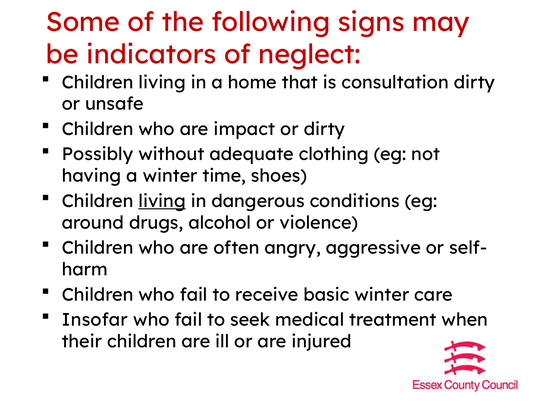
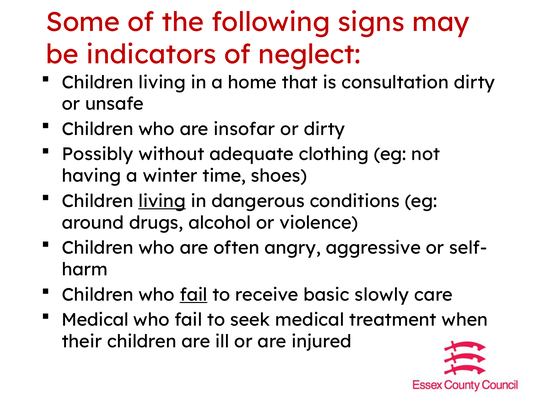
impact: impact -> insofar (244, 129)
fail underline: none -> present (194, 295)
basic winter: winter -> slowly (382, 295)
Insofar: Insofar -> Medical (95, 320)
